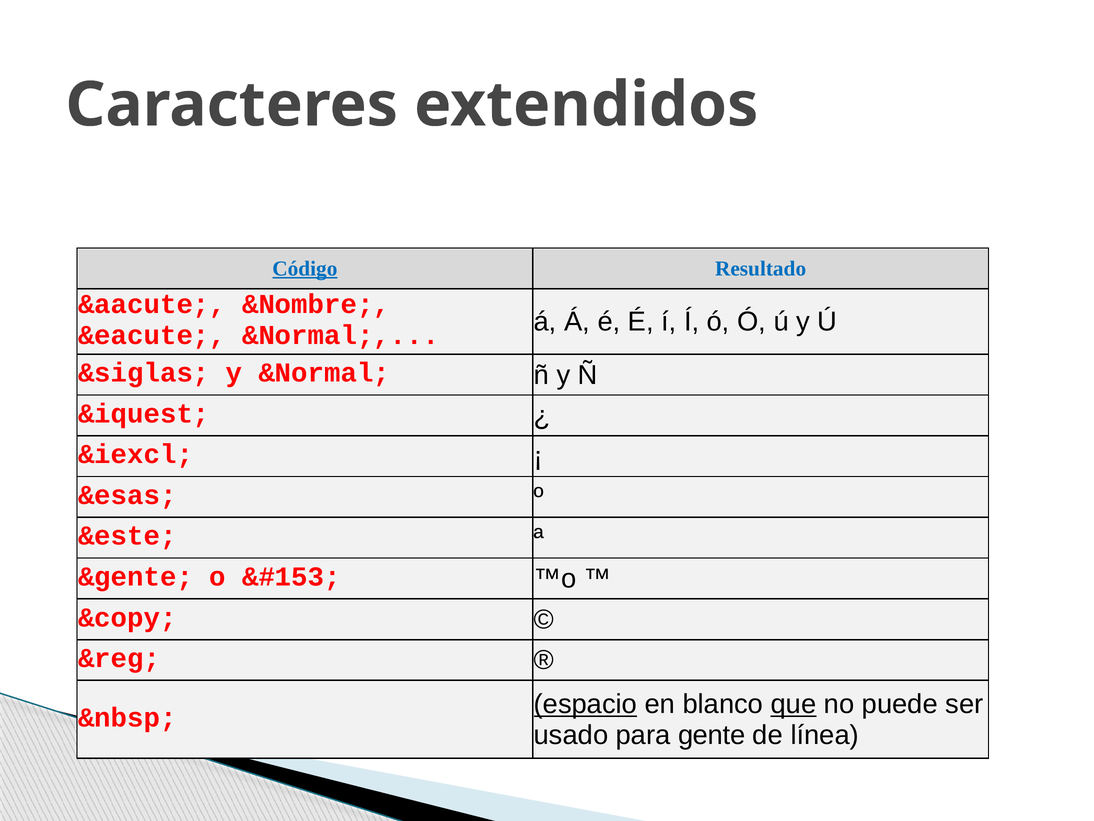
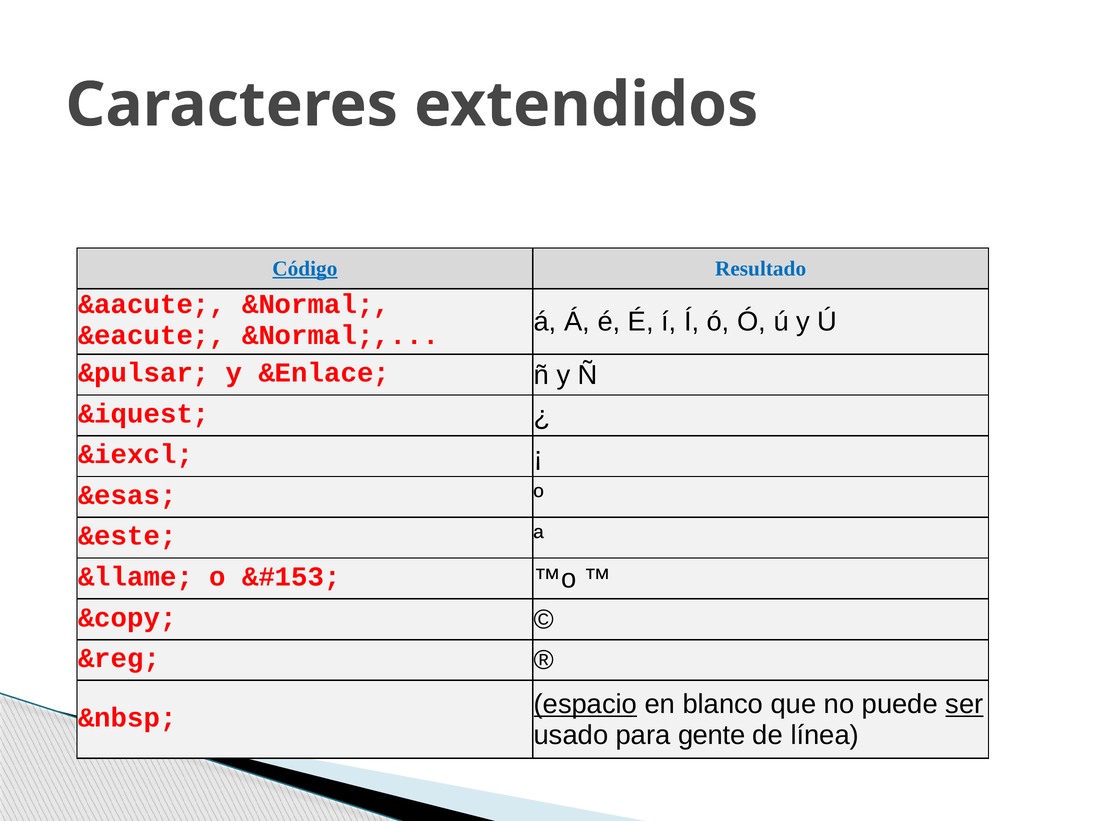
&aacute &Nombre: &Nombre -> &Normal (316, 304)
&siglas: &siglas -> &pulsar (144, 373)
y &Normal: &Normal -> &Enlace (324, 373)
&gente: &gente -> &llame (135, 576)
que underline: present -> none (793, 704)
ser underline: none -> present (964, 704)
